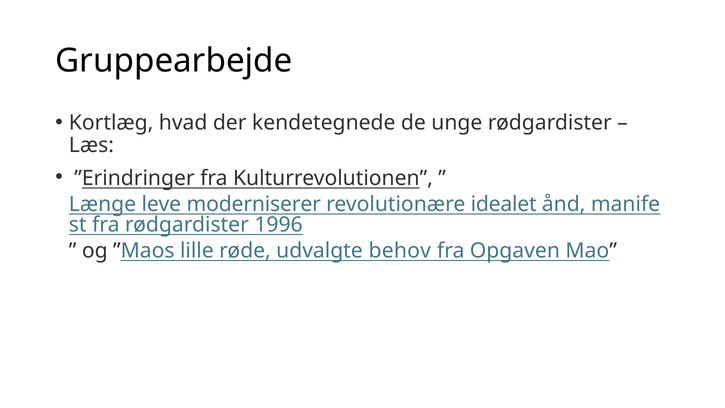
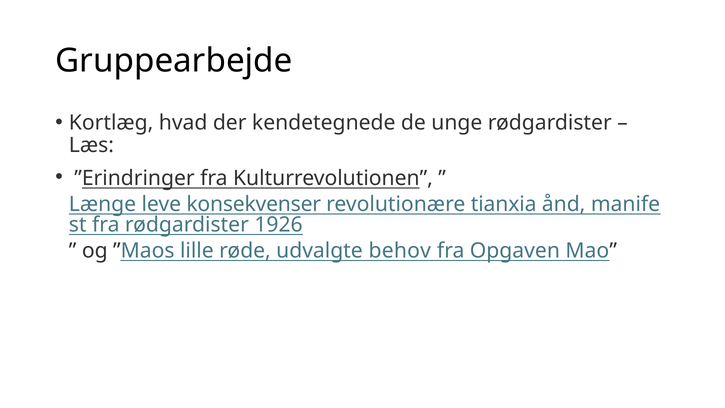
moderniserer: moderniserer -> konsekvenser (254, 204)
idealet: idealet -> tianxia (504, 204)
1996: 1996 -> 1926 (279, 225)
